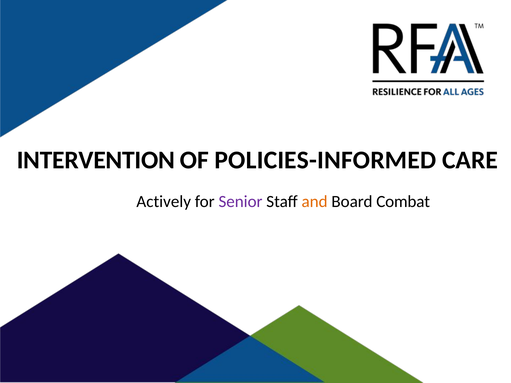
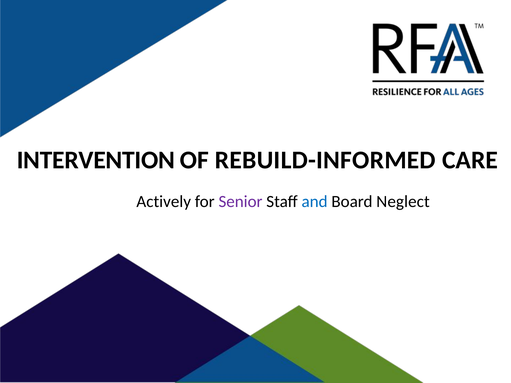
POLICIES-INFORMED: POLICIES-INFORMED -> REBUILD-INFORMED (325, 160)
and colour: orange -> blue (315, 202)
Combat: Combat -> Neglect (403, 202)
